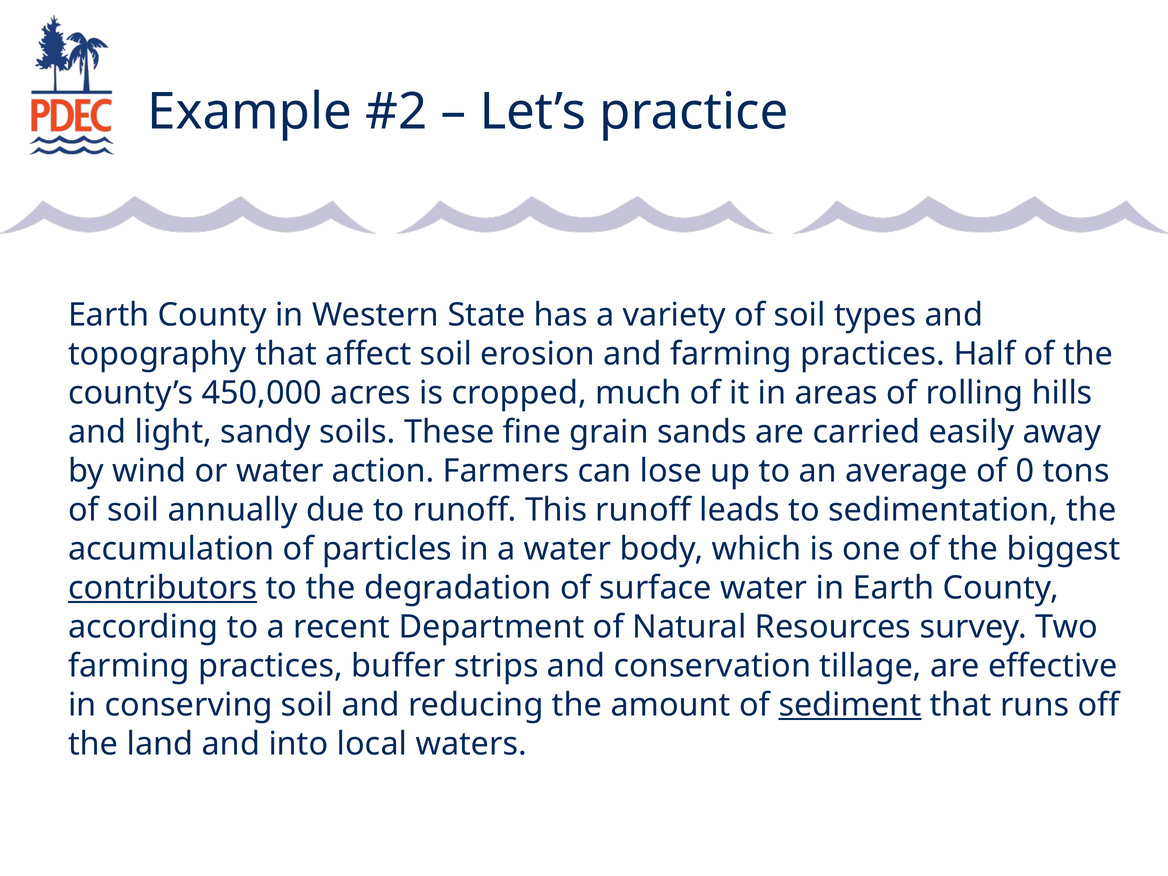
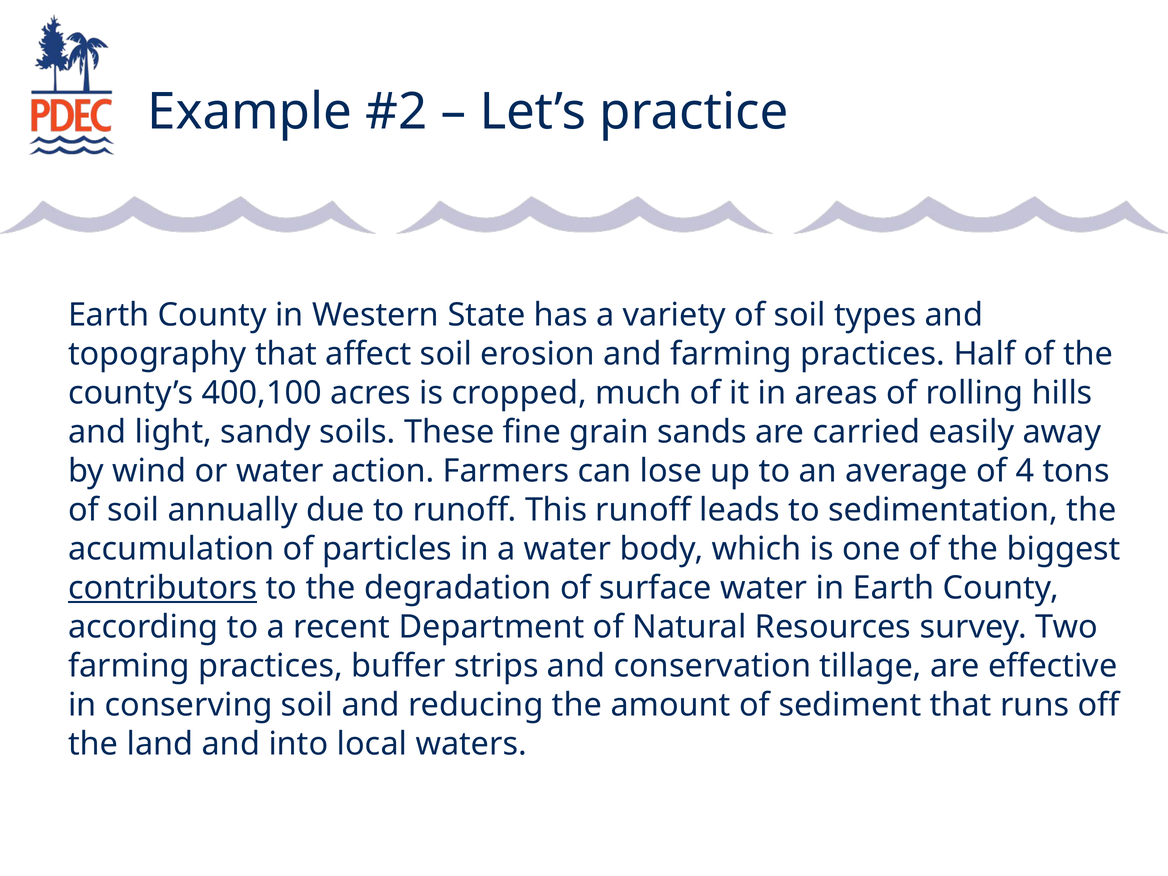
450,000: 450,000 -> 400,100 (262, 393)
0: 0 -> 4 (1025, 471)
sediment underline: present -> none (850, 705)
